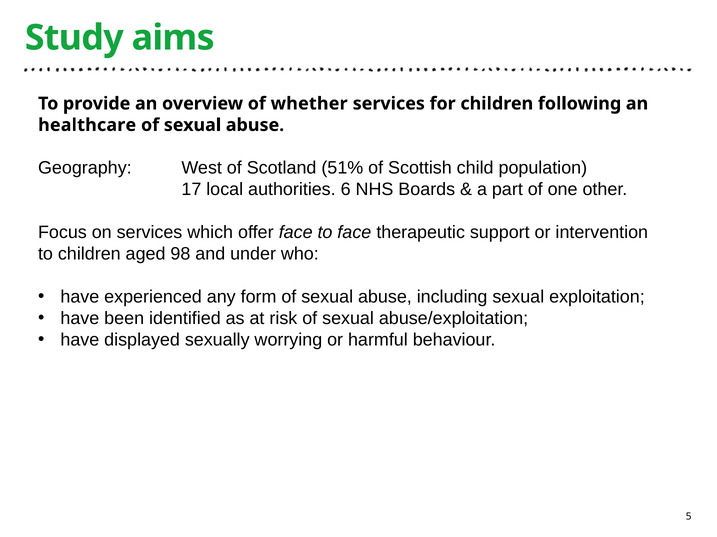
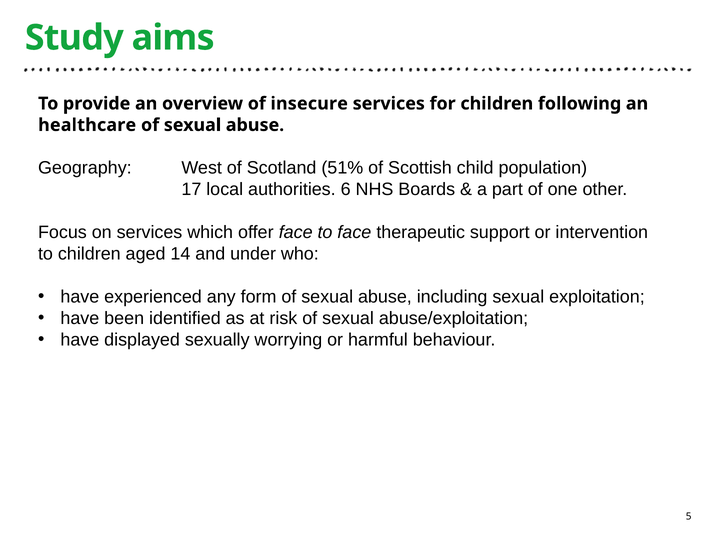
whether: whether -> insecure (309, 104)
98: 98 -> 14 (180, 254)
